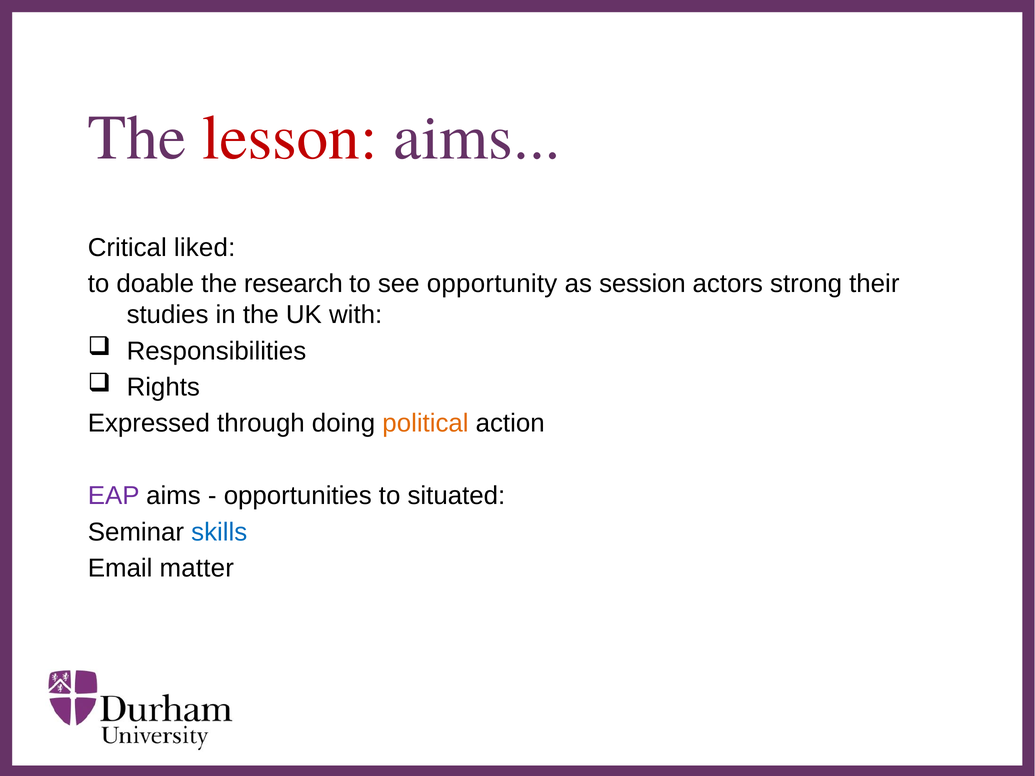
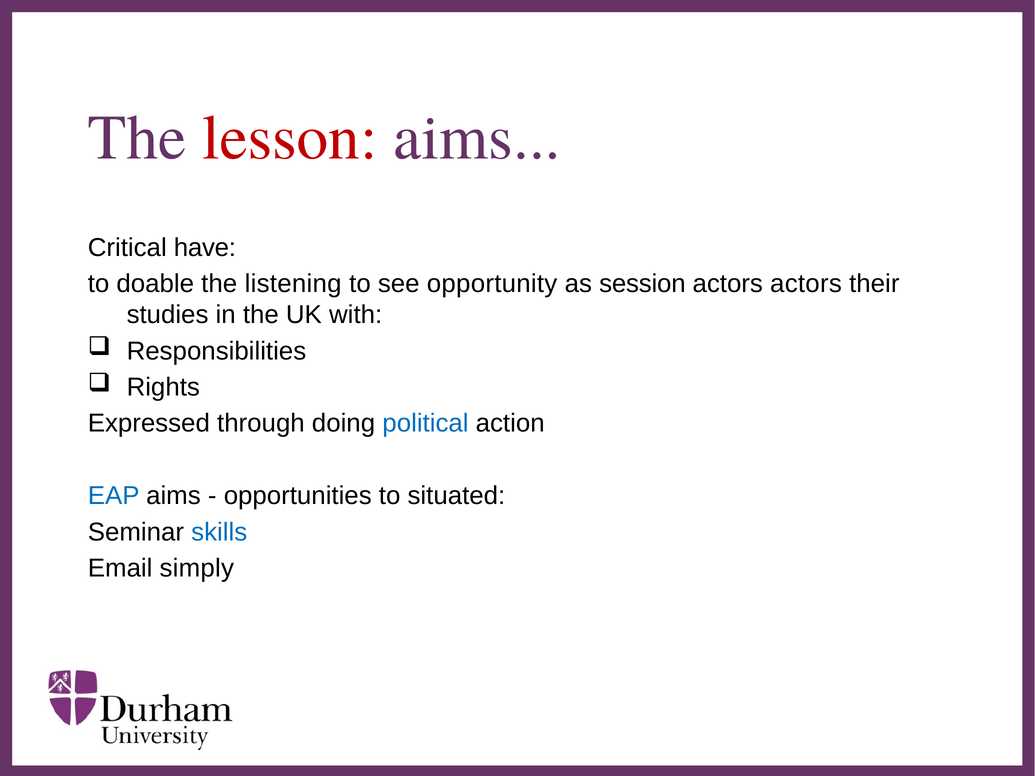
liked: liked -> have (205, 248)
research: research -> listening (293, 284)
actors strong: strong -> actors (806, 284)
political colour: orange -> blue (425, 424)
EAP colour: purple -> blue (114, 496)
matter: matter -> simply (197, 568)
